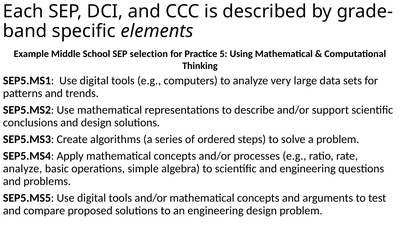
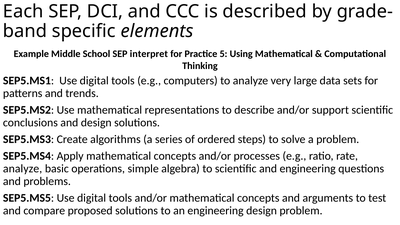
selection: selection -> interpret (149, 54)
